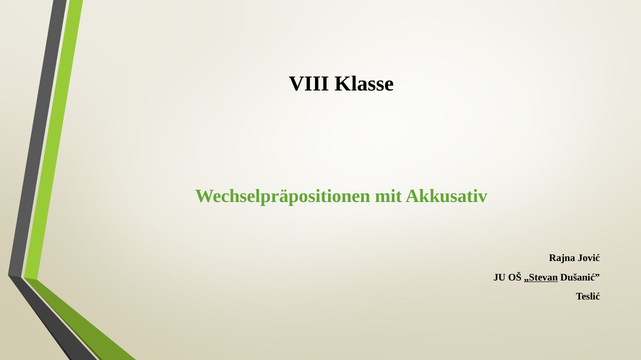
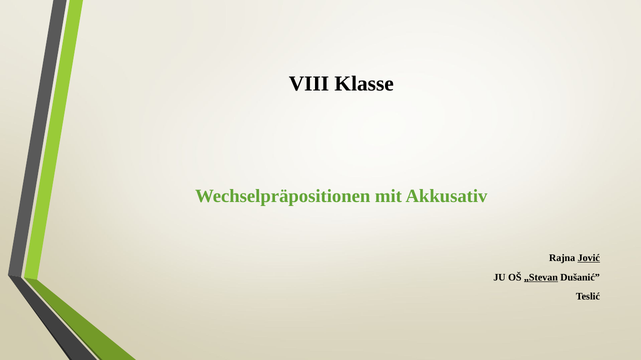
Jović underline: none -> present (589, 259)
